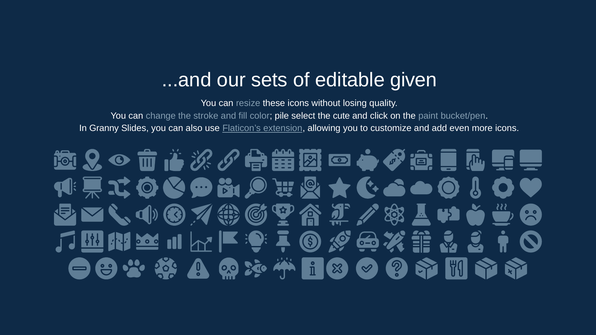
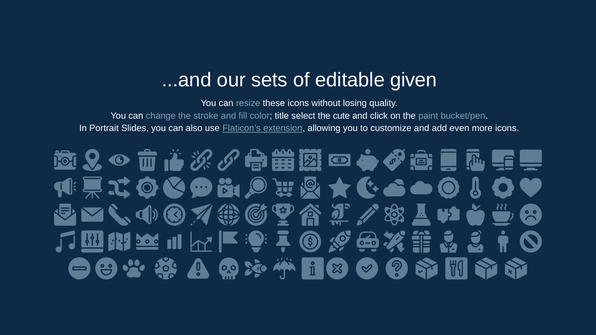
pile: pile -> title (282, 116)
Granny: Granny -> Portrait (104, 128)
